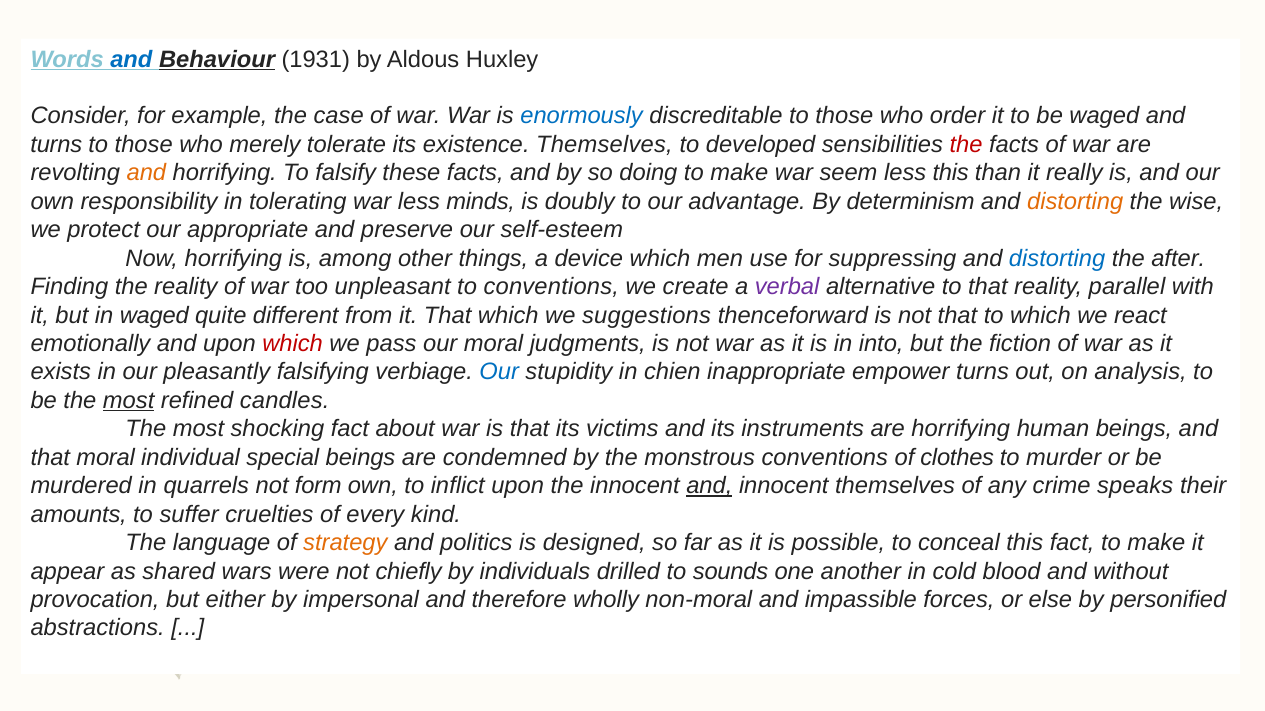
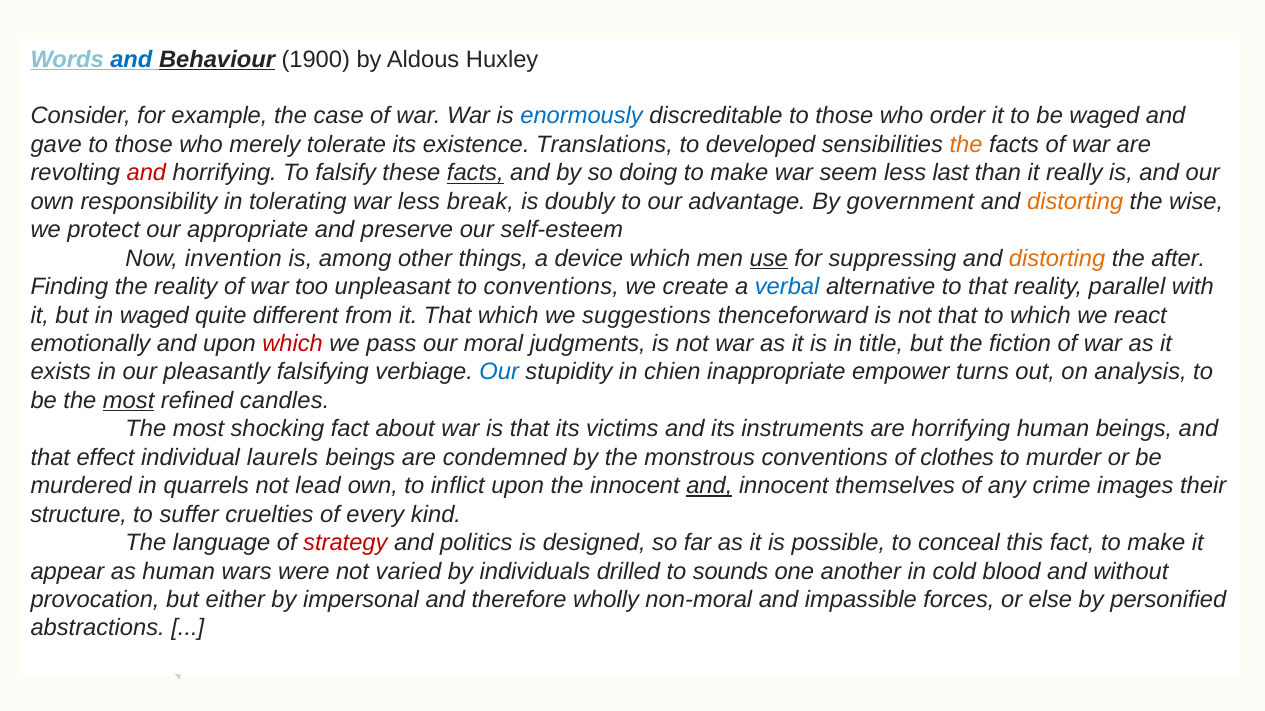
1931: 1931 -> 1900 (316, 59)
turns: turns -> gave (56, 145)
existence Themselves: Themselves -> Translations (604, 145)
the colour: red -> orange (966, 145)
and colour: orange -> red (146, 173)
facts underline: none -> present (475, 173)
less this: this -> last (951, 173)
minds: minds -> break (480, 202)
determinism: determinism -> government (910, 202)
Now horrifying: horrifying -> invention (233, 259)
use underline: none -> present (769, 259)
distorting colour: blue -> orange (1057, 259)
verbal colour: purple -> blue (787, 287)
into: into -> title (881, 344)
that moral: moral -> effect (106, 458)
special: special -> laurels (283, 458)
form: form -> lead (318, 486)
speaks: speaks -> images (1135, 486)
amounts: amounts -> structure (79, 515)
strategy colour: orange -> red (345, 543)
as shared: shared -> human (179, 572)
chiefly: chiefly -> varied (408, 572)
